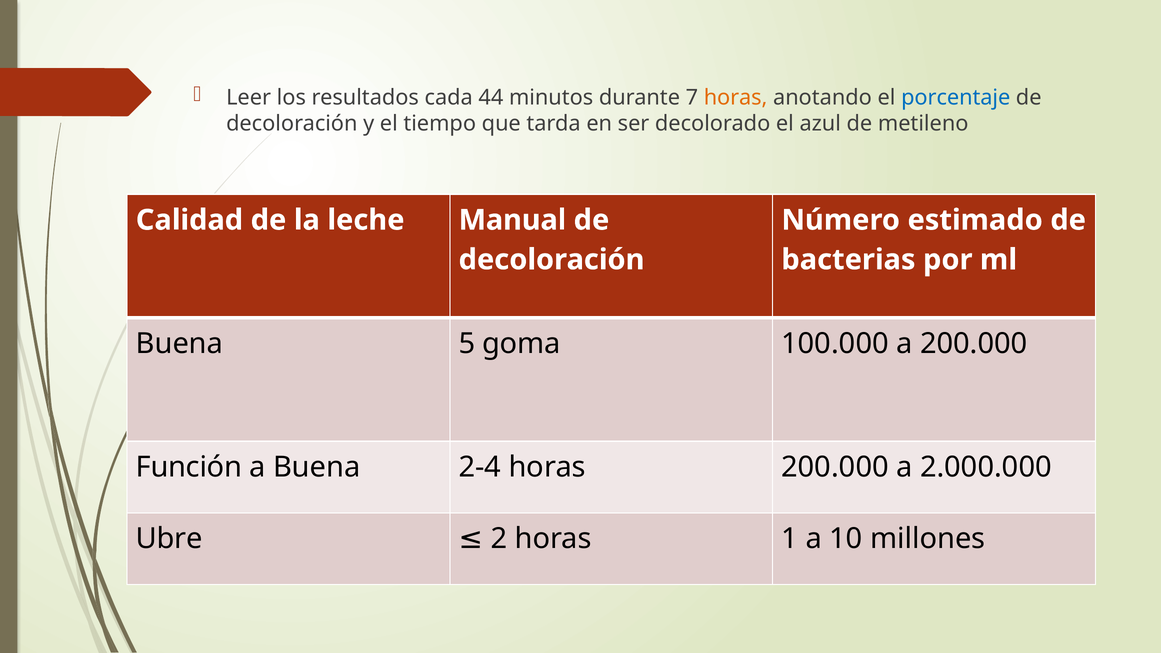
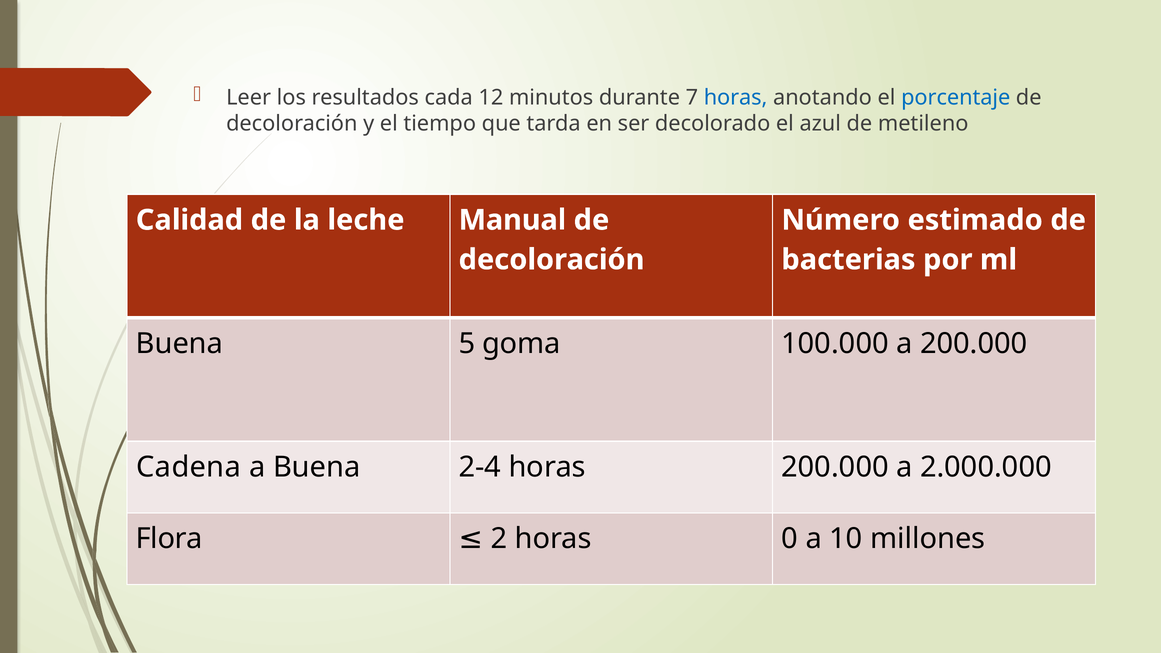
44: 44 -> 12 (491, 98)
horas colour: orange -> blue (736, 98)
Función: Función -> Cadena (189, 467)
Ubre: Ubre -> Flora (169, 539)
1: 1 -> 0 (790, 539)
